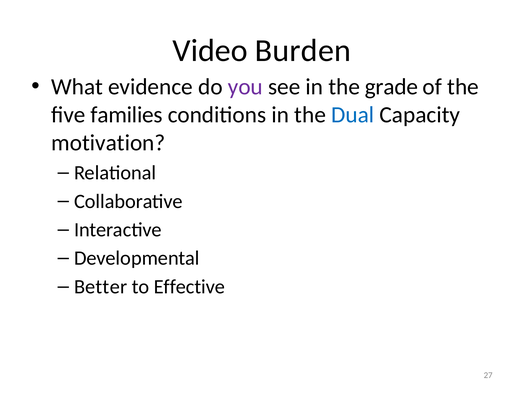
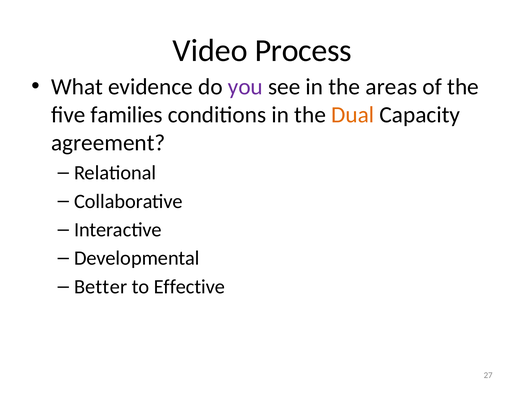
Burden: Burden -> Process (303, 51)
grade: grade -> areas (391, 87)
Dual colour: blue -> orange (353, 115)
motivation: motivation -> agreement (108, 143)
